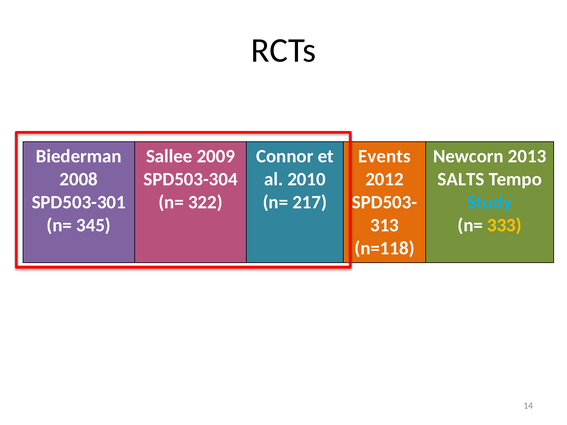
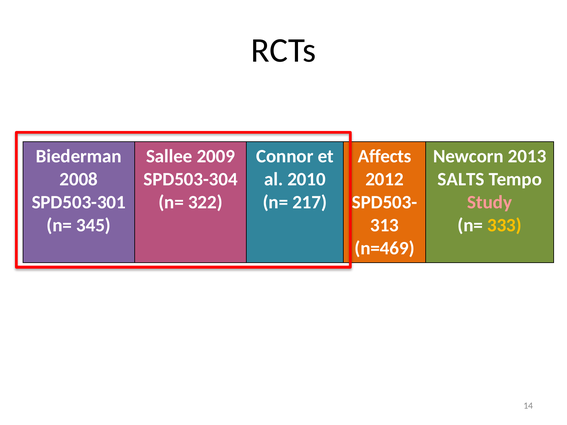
Events: Events -> Affects (385, 156)
Study colour: light blue -> pink (490, 202)
n=118: n=118 -> n=469 (385, 249)
